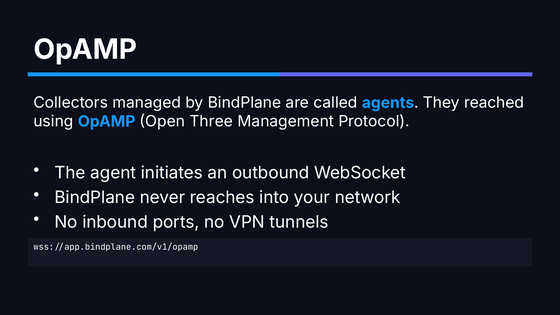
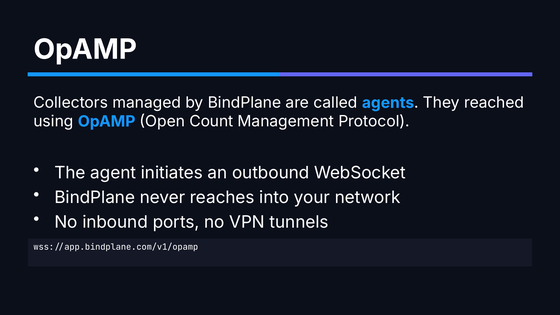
Three: Three -> Count (211, 121)
